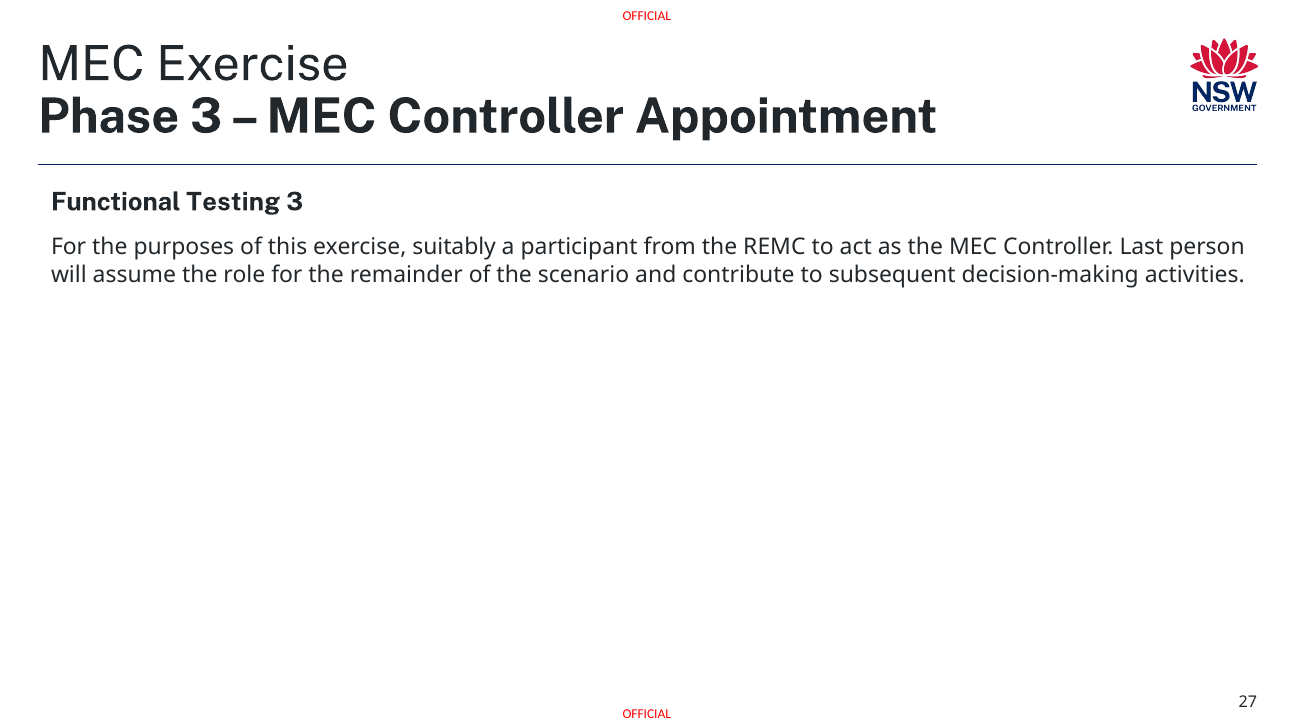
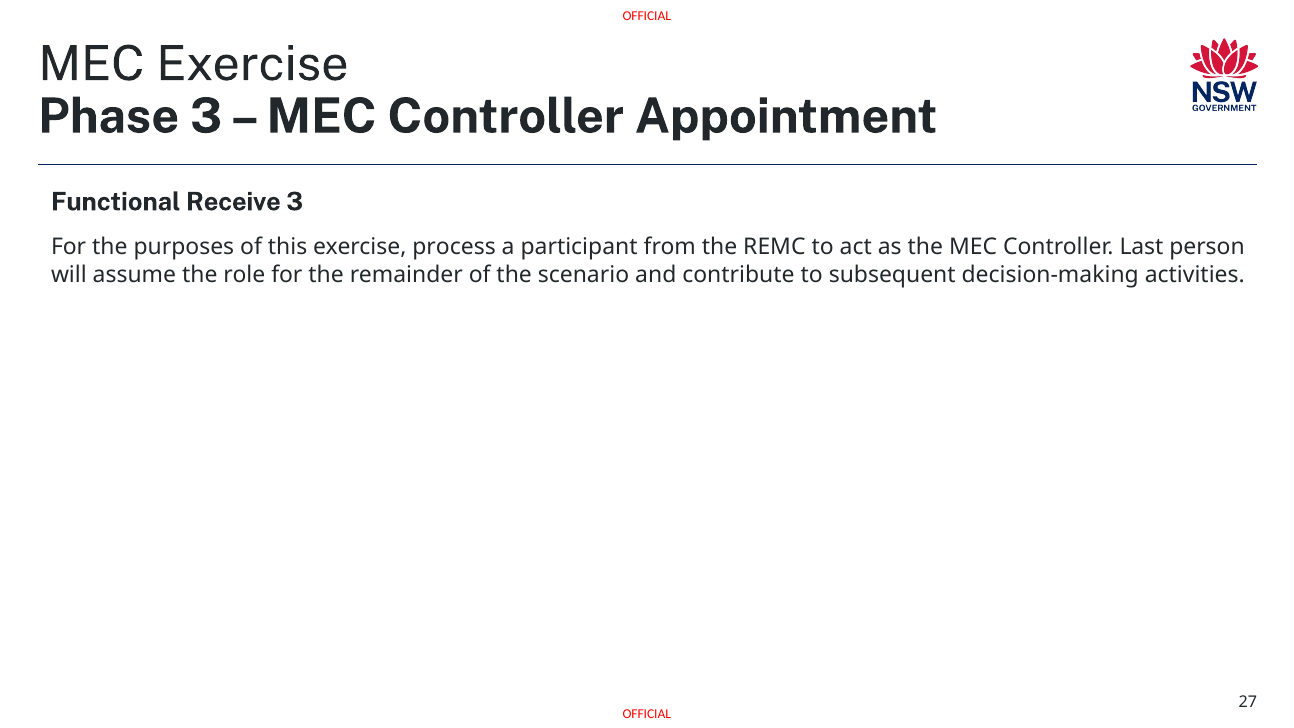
Testing: Testing -> Receive (233, 202)
suitably: suitably -> process (454, 247)
